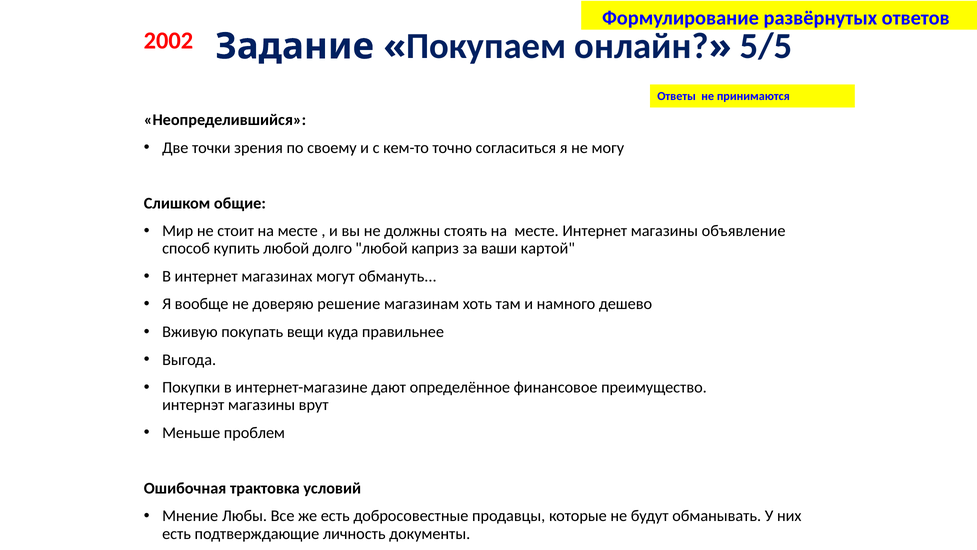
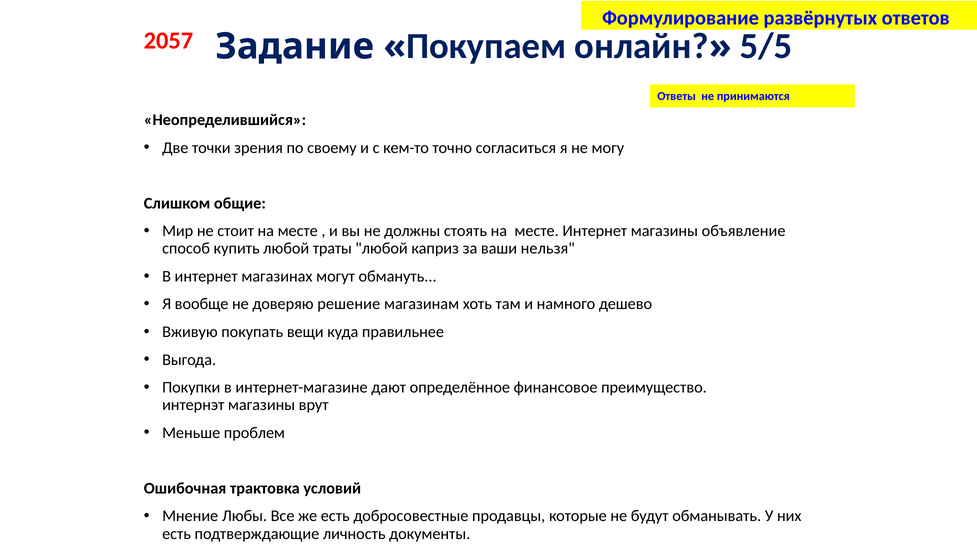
2002: 2002 -> 2057 (168, 41)
долго: долго -> траты (332, 248)
картой: картой -> нельзя (548, 248)
